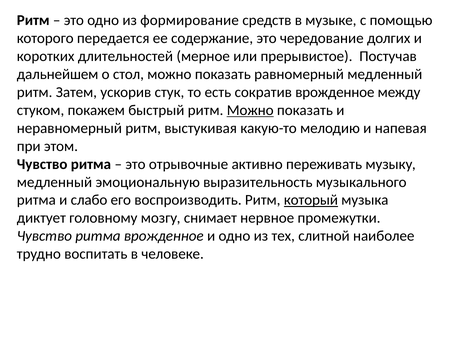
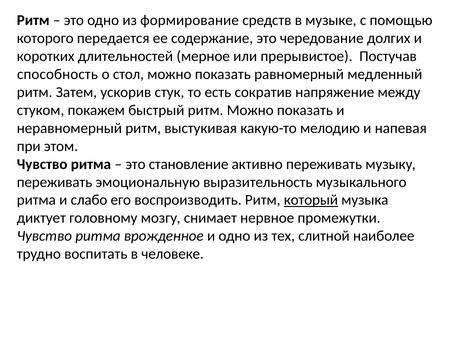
дальнейшем: дальнейшем -> способность (57, 74)
сократив врожденное: врожденное -> напряжение (335, 92)
Можно underline: present -> none (250, 110)
отрывочные: отрывочные -> становление (189, 164)
медленный: медленный -> переживать (55, 182)
